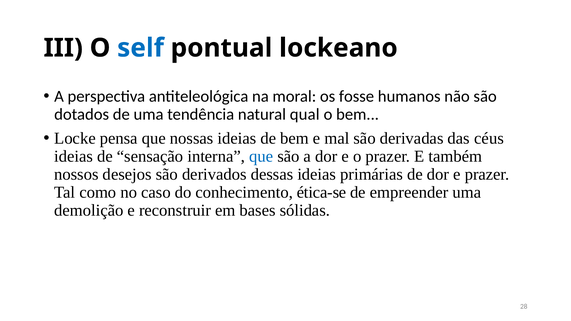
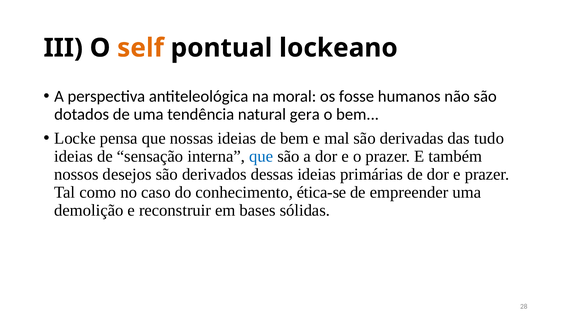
self colour: blue -> orange (141, 48)
qual: qual -> gera (305, 115)
céus: céus -> tudo (489, 138)
